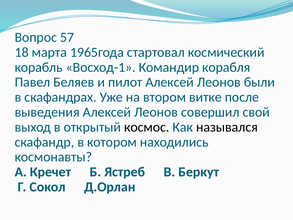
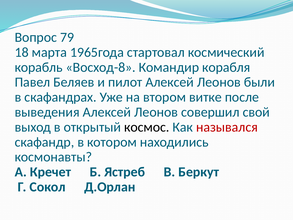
57: 57 -> 79 (67, 37)
Восход-1: Восход-1 -> Восход-8 (101, 67)
назывался colour: black -> red (227, 127)
